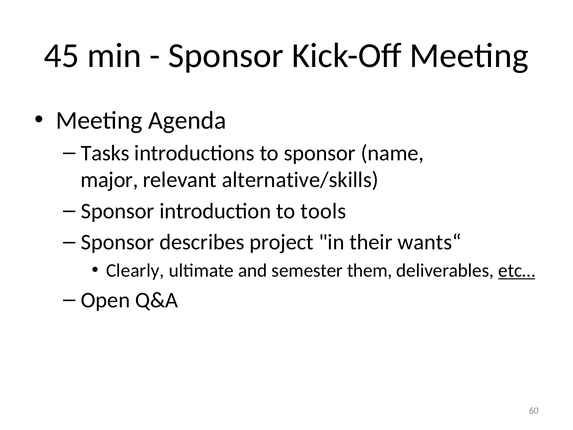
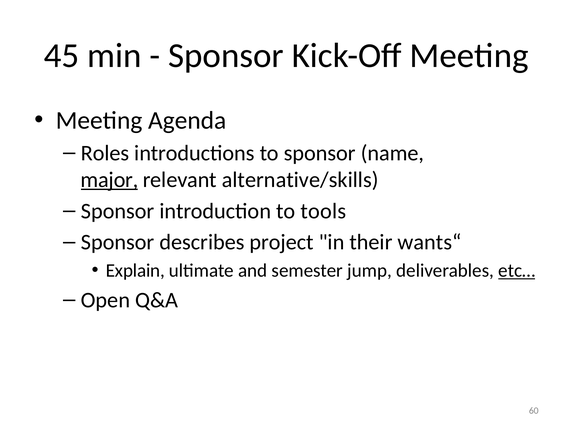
Tasks: Tasks -> Roles (105, 153)
major underline: none -> present (109, 180)
Clearly: Clearly -> Explain (135, 270)
them: them -> jump (370, 270)
